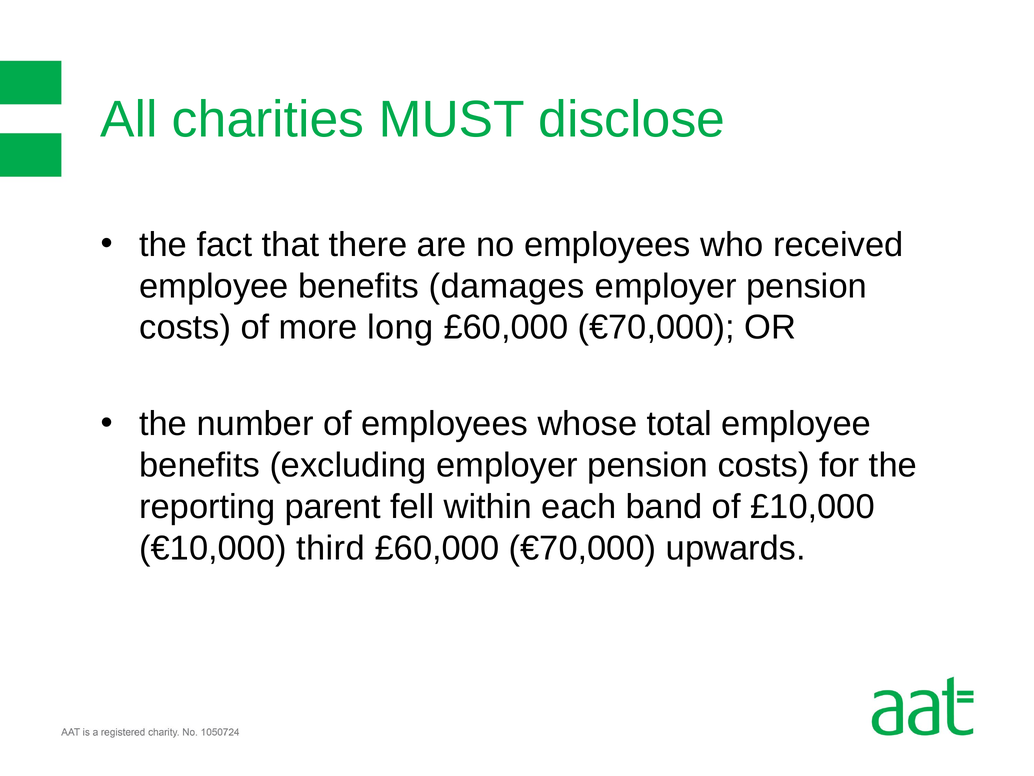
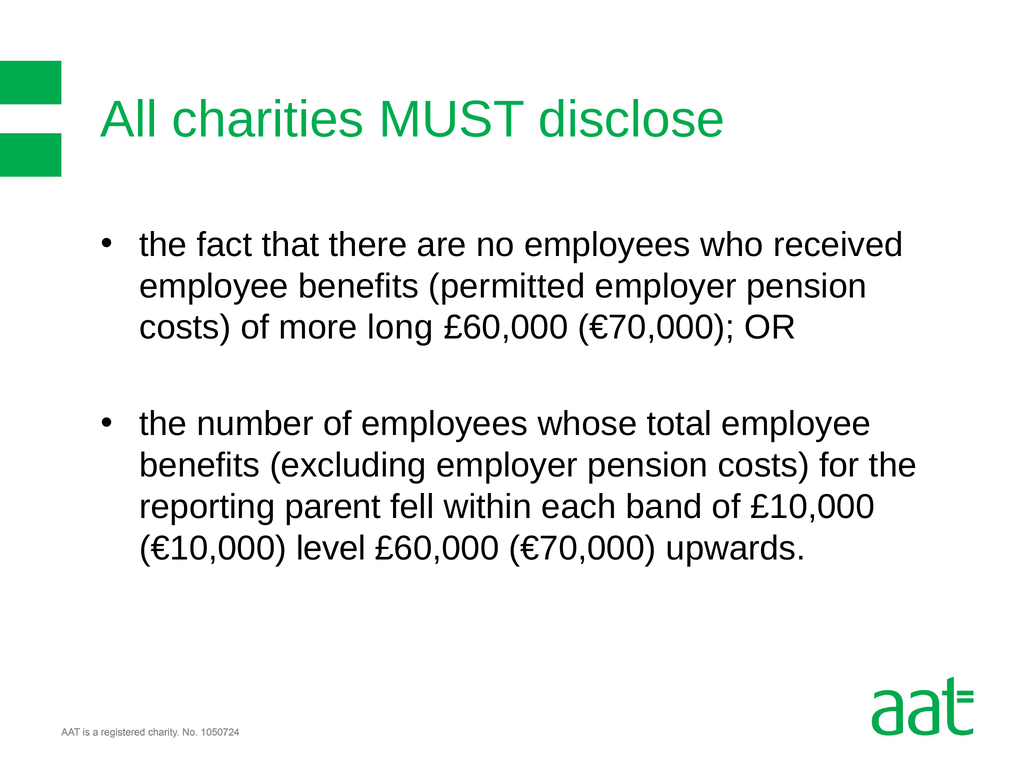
damages: damages -> permitted (507, 286)
third: third -> level (331, 548)
